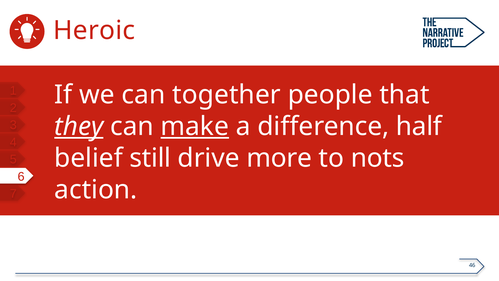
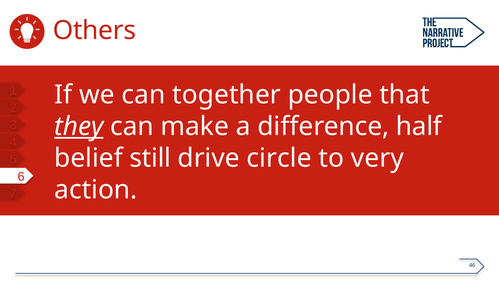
Heroic: Heroic -> Others (94, 30)
make underline: present -> none (195, 126)
more: more -> circle (279, 158)
nots: nots -> very (377, 158)
